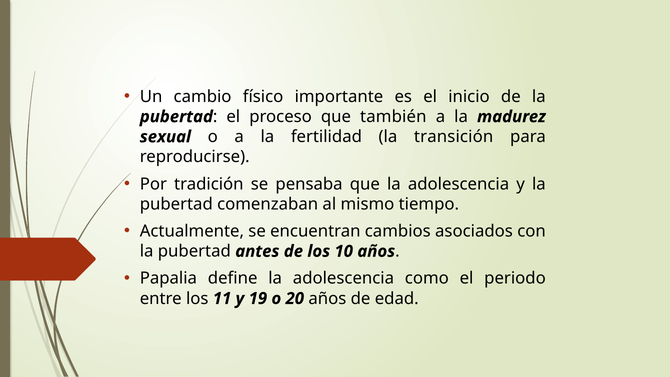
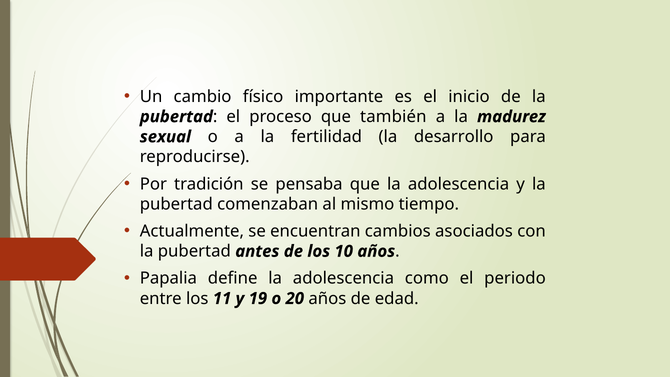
transición: transición -> desarrollo (454, 137)
